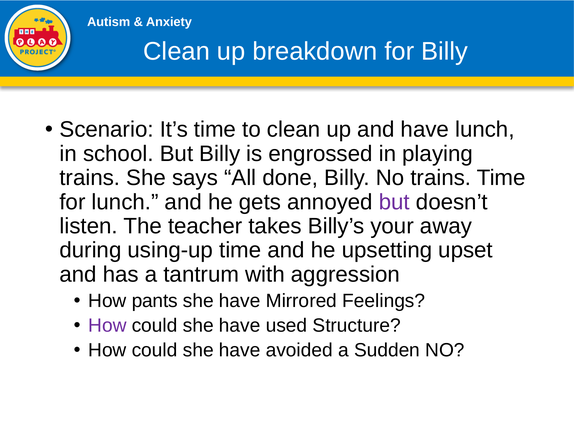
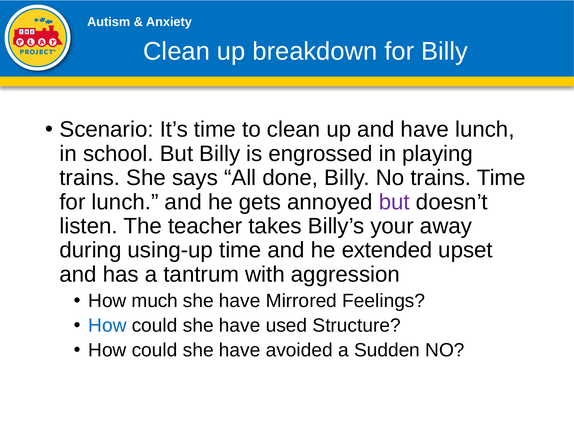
upsetting: upsetting -> extended (387, 250)
pants: pants -> much (155, 300)
How colour: purple -> blue (107, 325)
